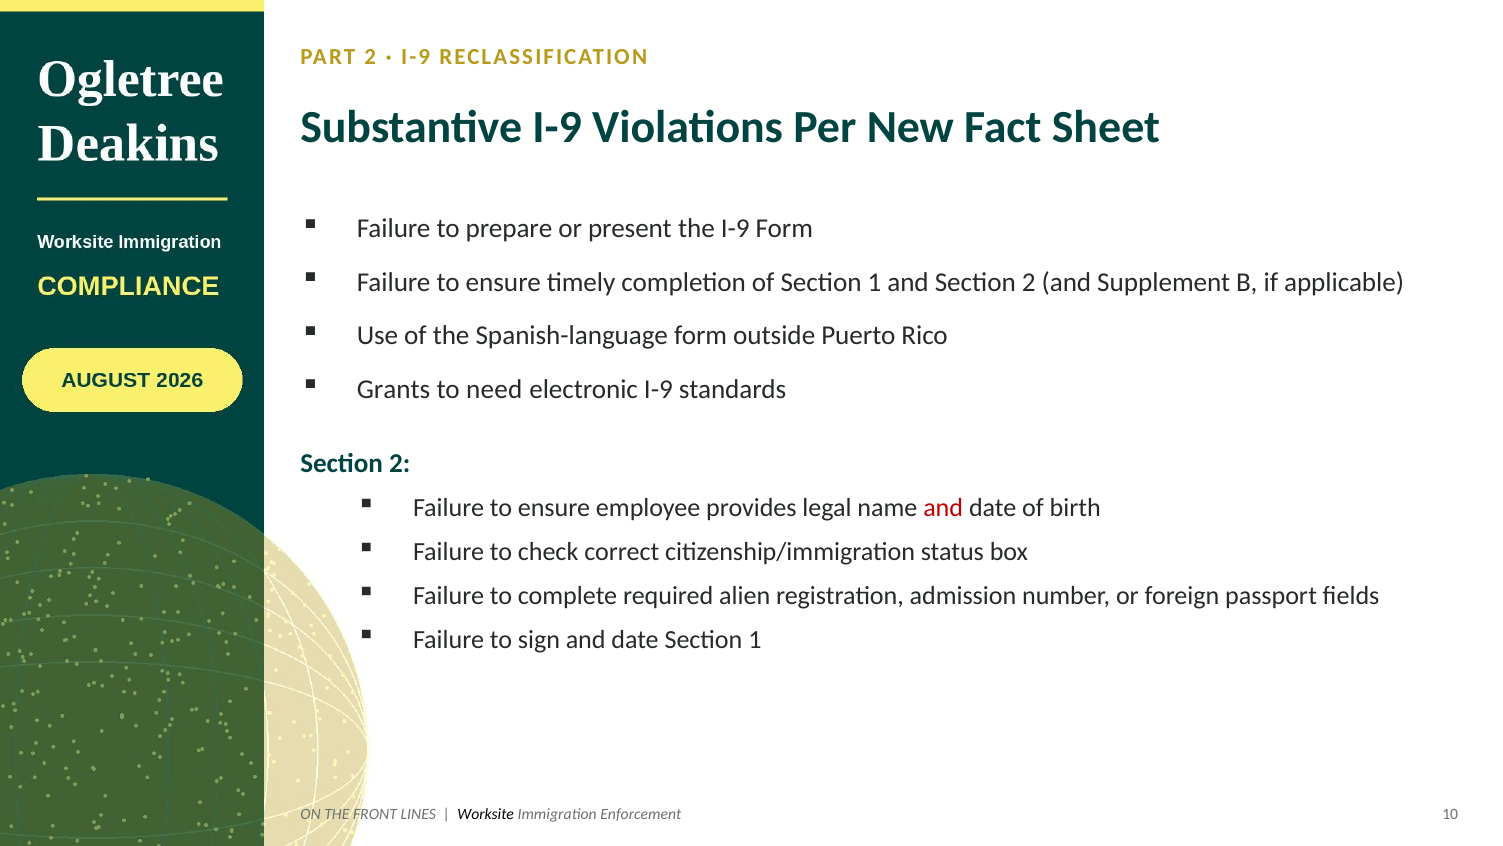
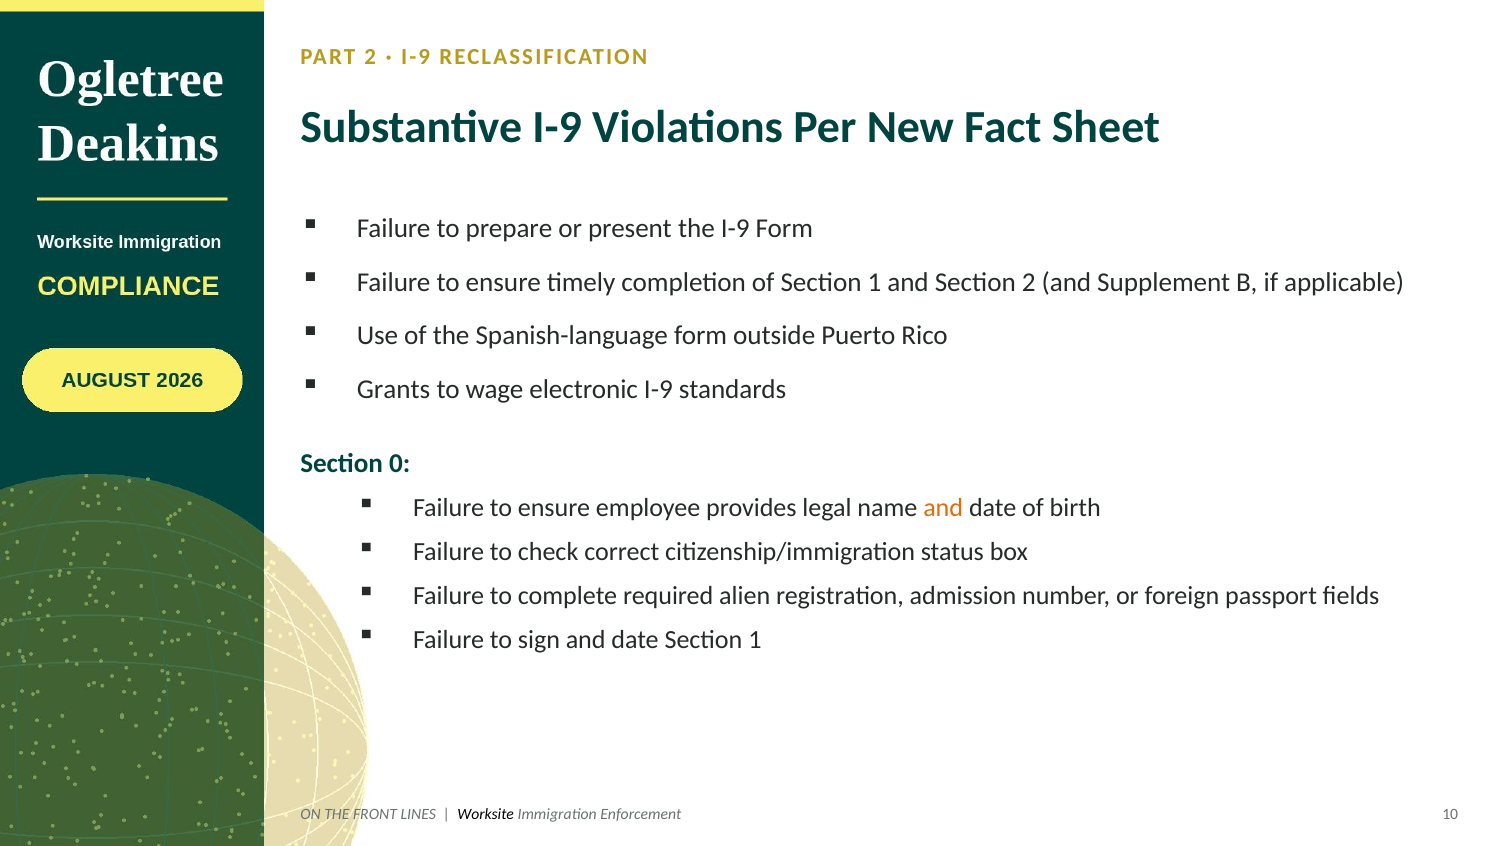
need: need -> wage (495, 389)
2: 2 -> 0 (400, 463)
and colour: red -> orange (943, 508)
